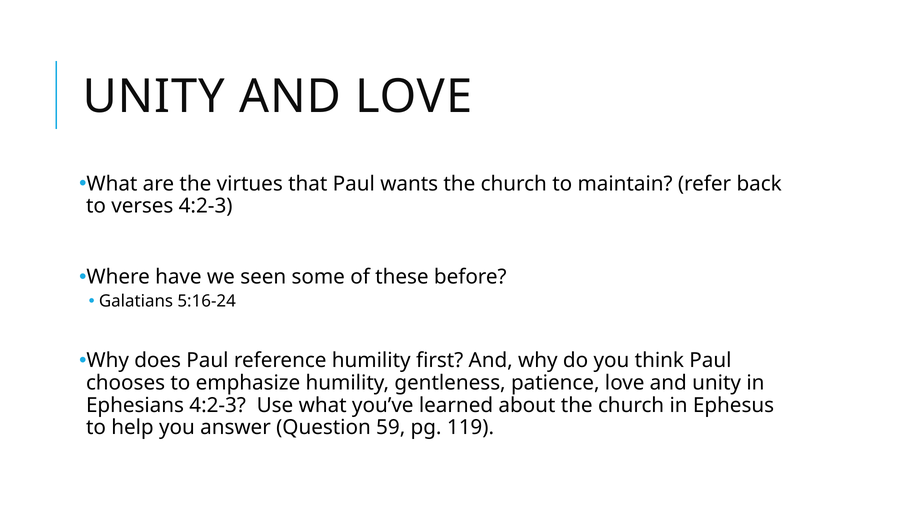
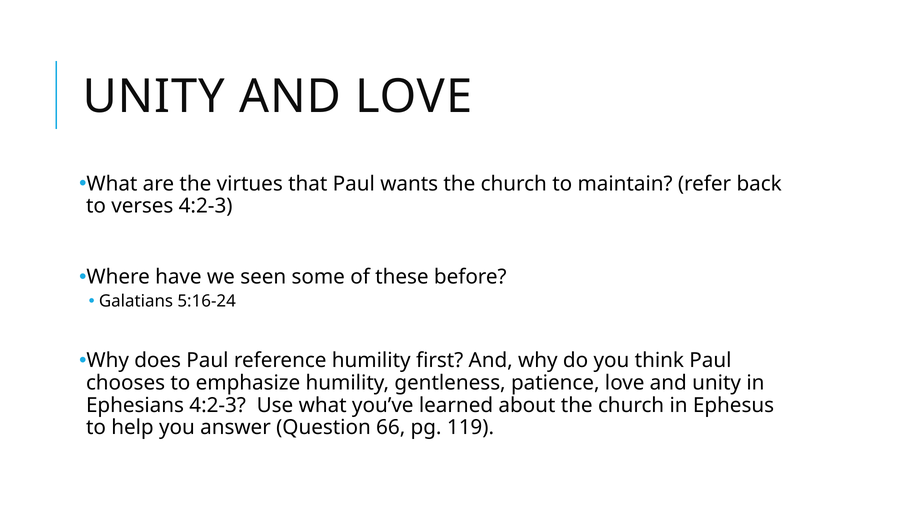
59: 59 -> 66 (391, 427)
